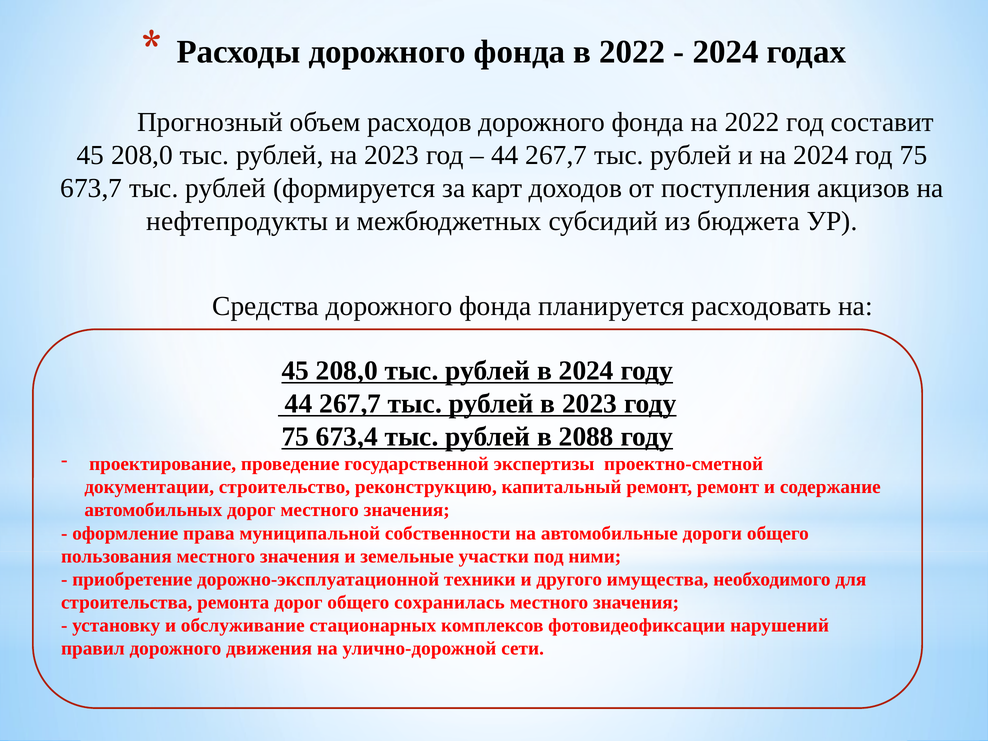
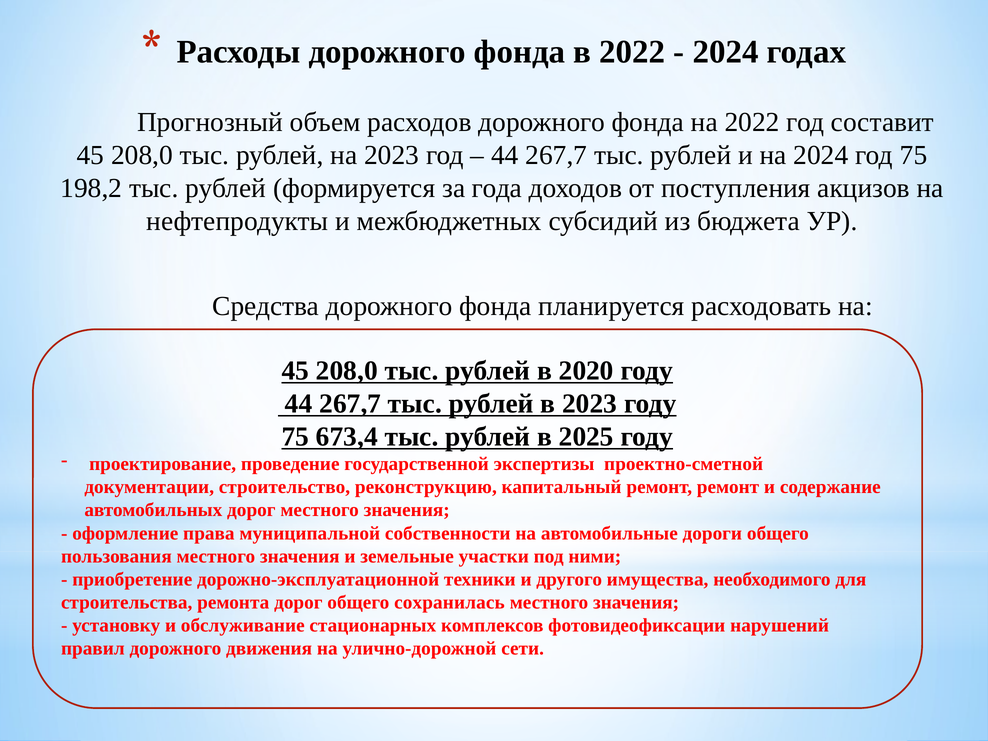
673,7: 673,7 -> 198,2 (91, 188)
карт: карт -> года (497, 188)
в 2024: 2024 -> 2020 (586, 371)
2088: 2088 -> 2025 (586, 437)
